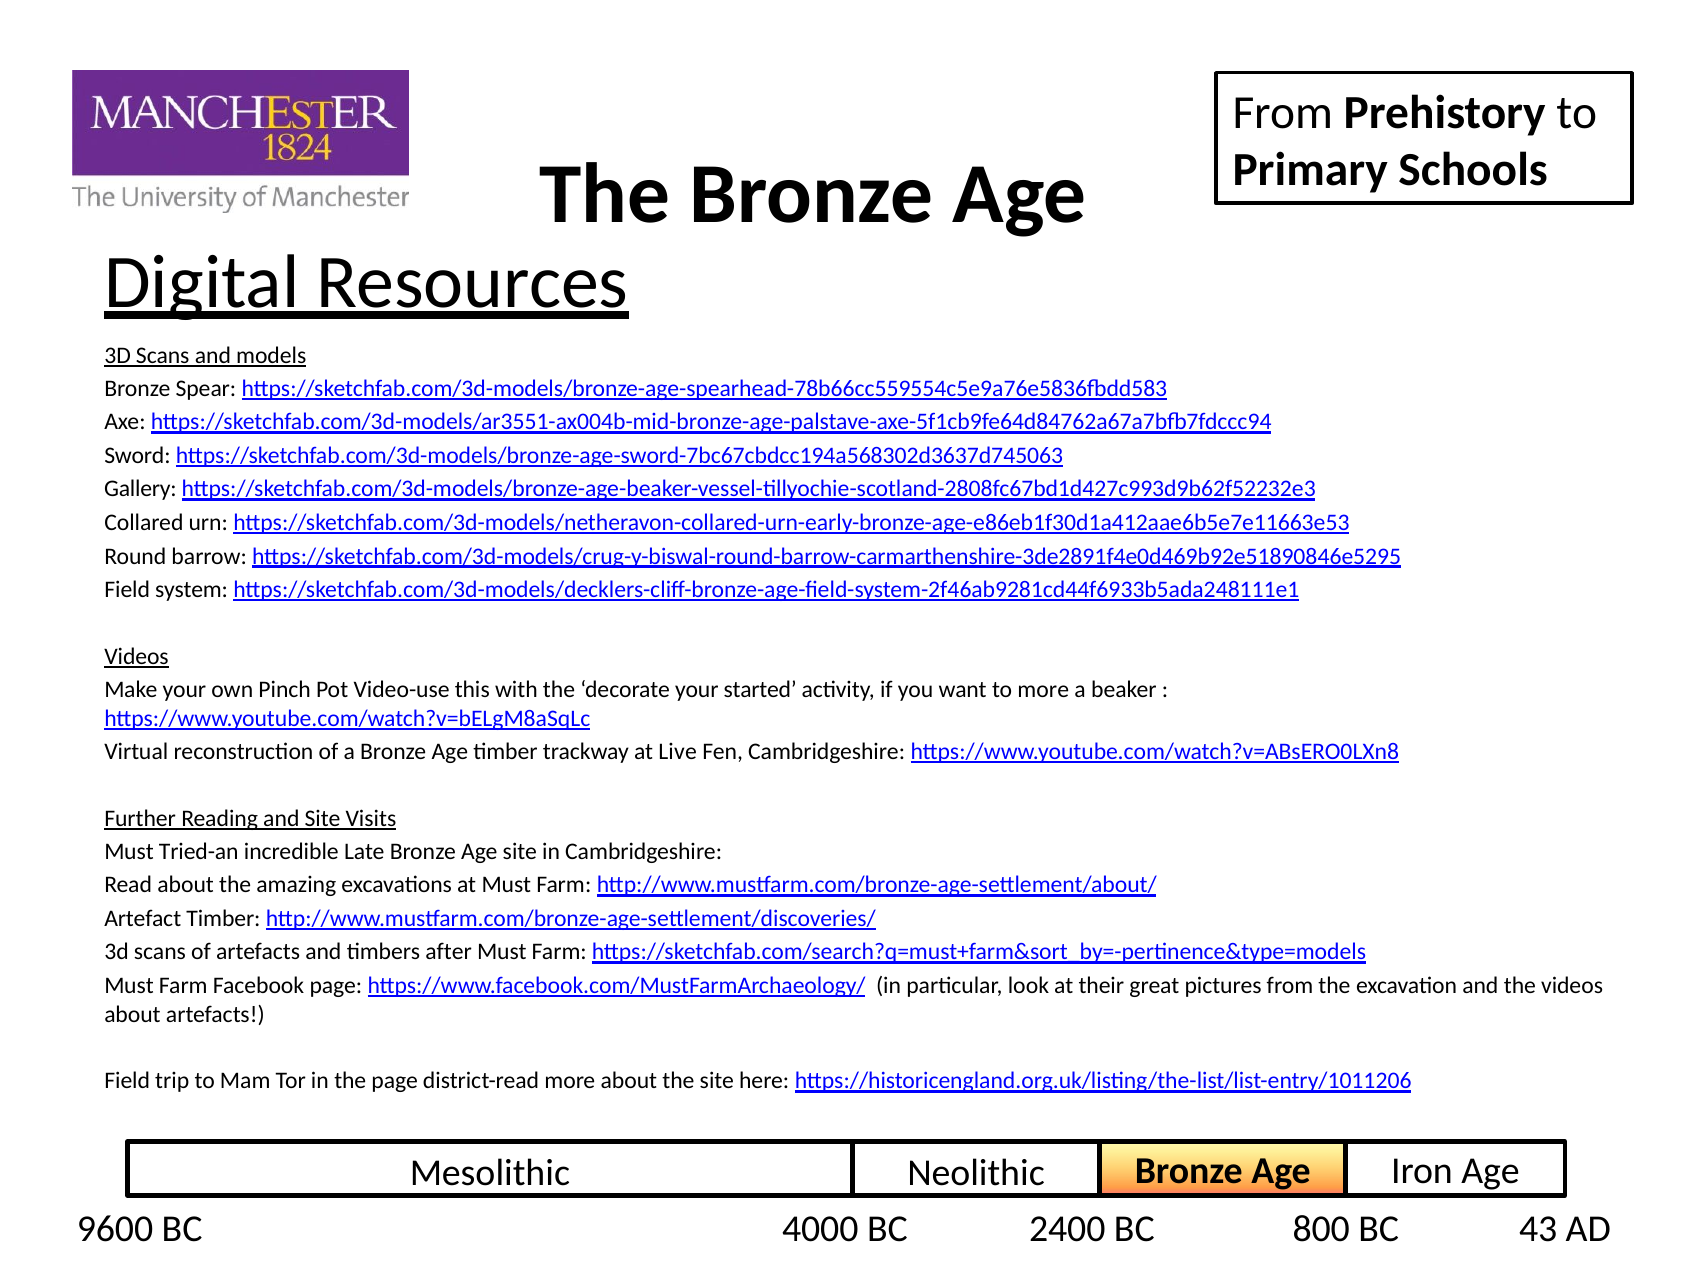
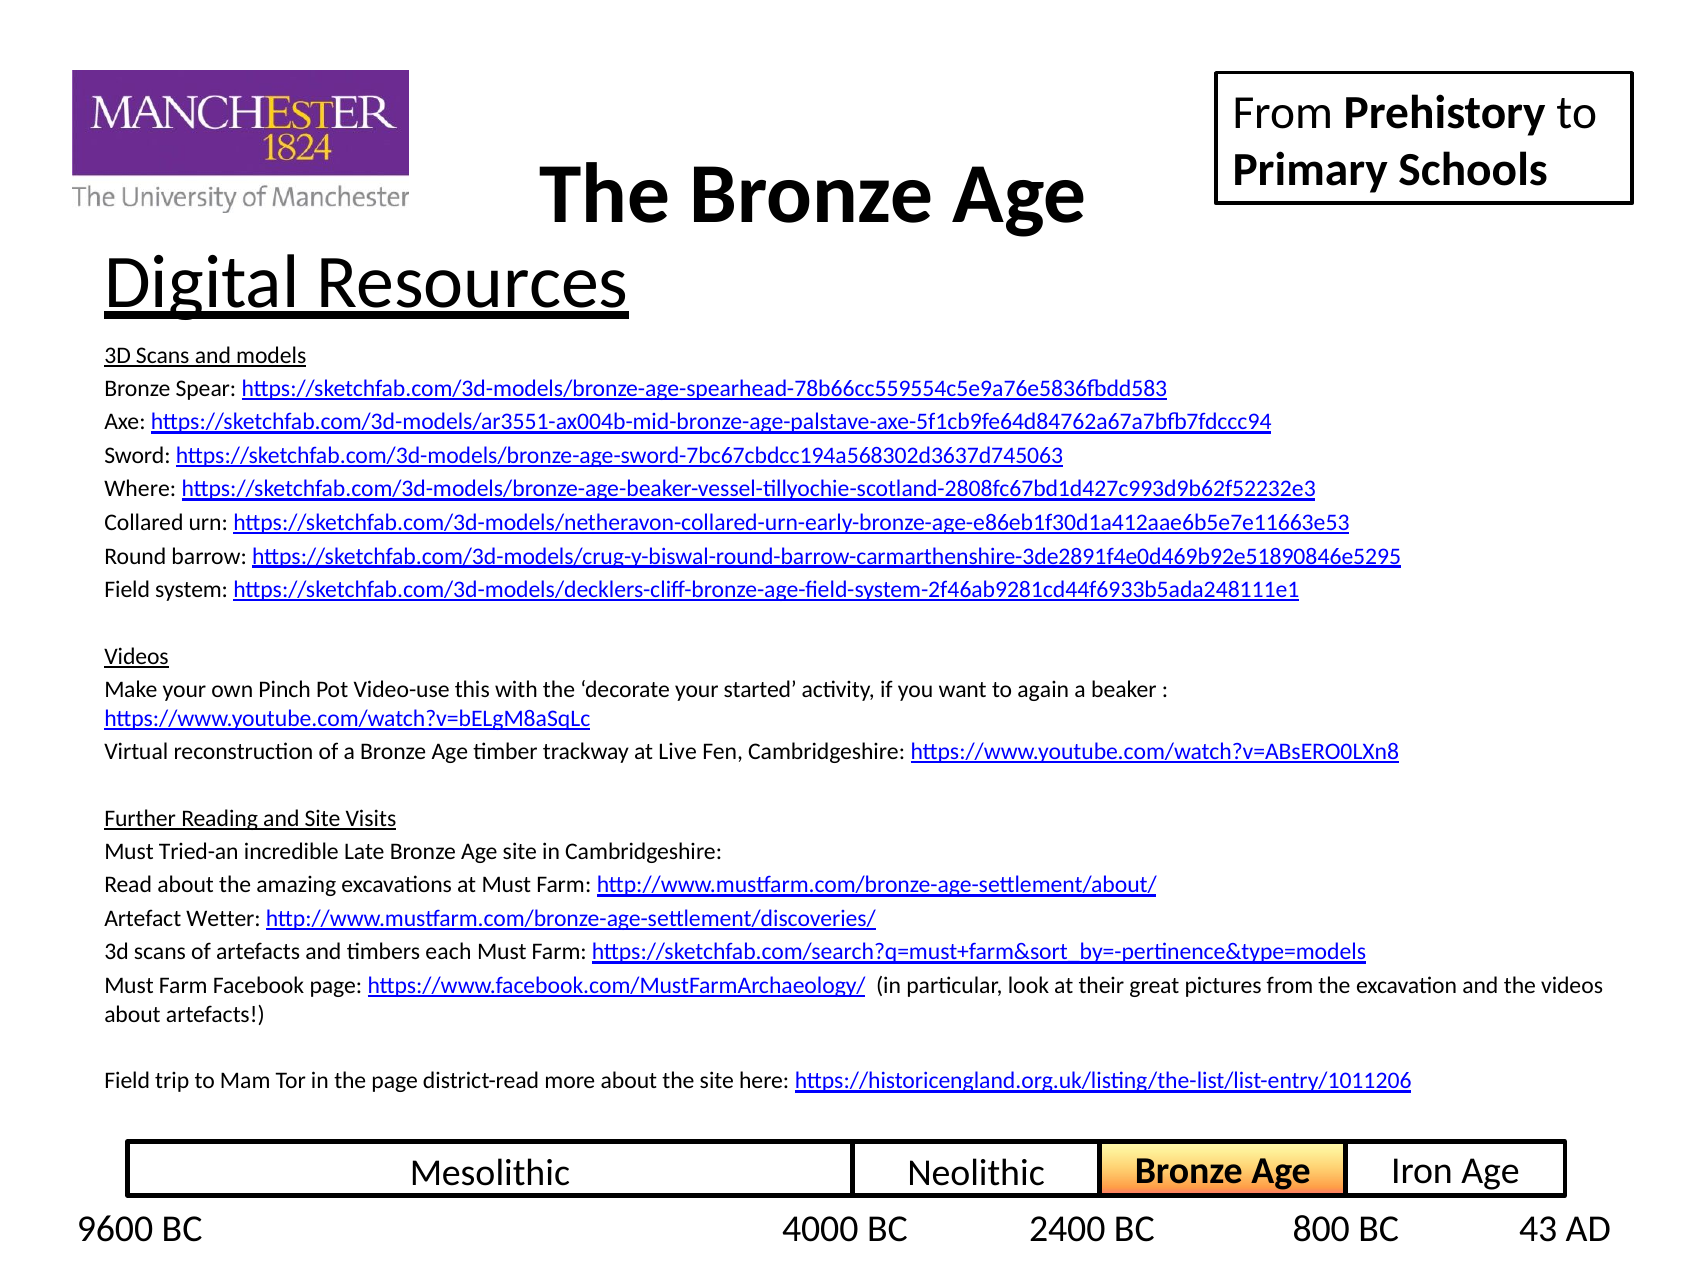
Gallery: Gallery -> Where (140, 489)
to more: more -> again (1043, 689)
Artefact Timber: Timber -> Wetter (224, 918)
after: after -> each (448, 952)
